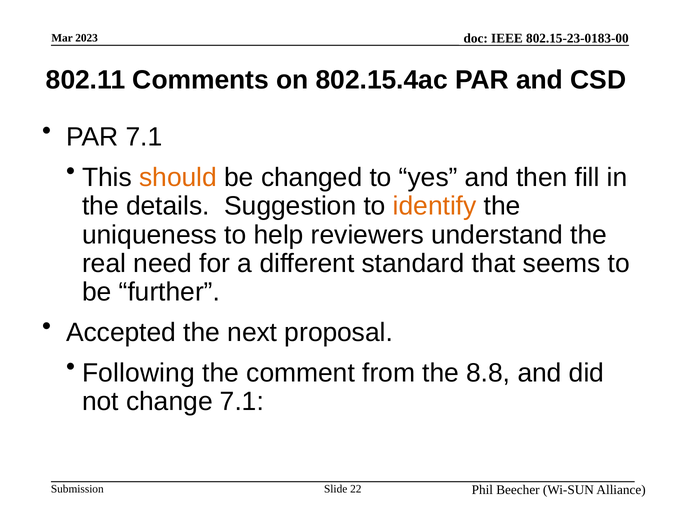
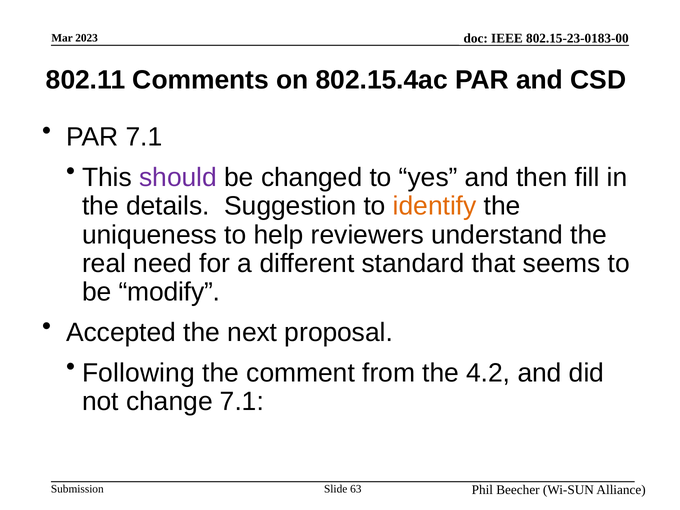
should colour: orange -> purple (178, 178)
further: further -> modify (169, 292)
8.8: 8.8 -> 4.2 (488, 373)
22: 22 -> 63 (356, 489)
